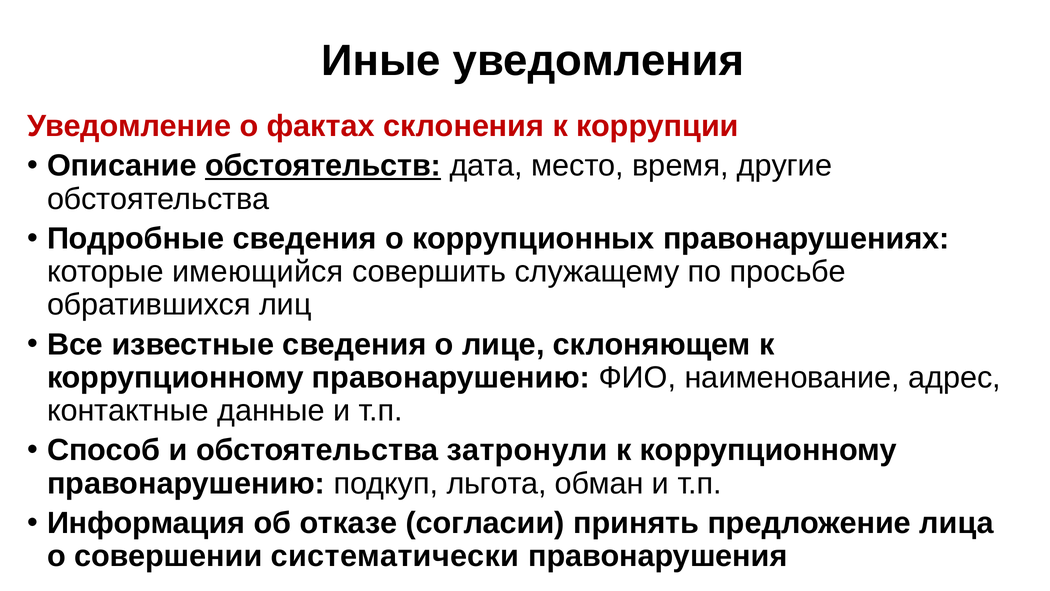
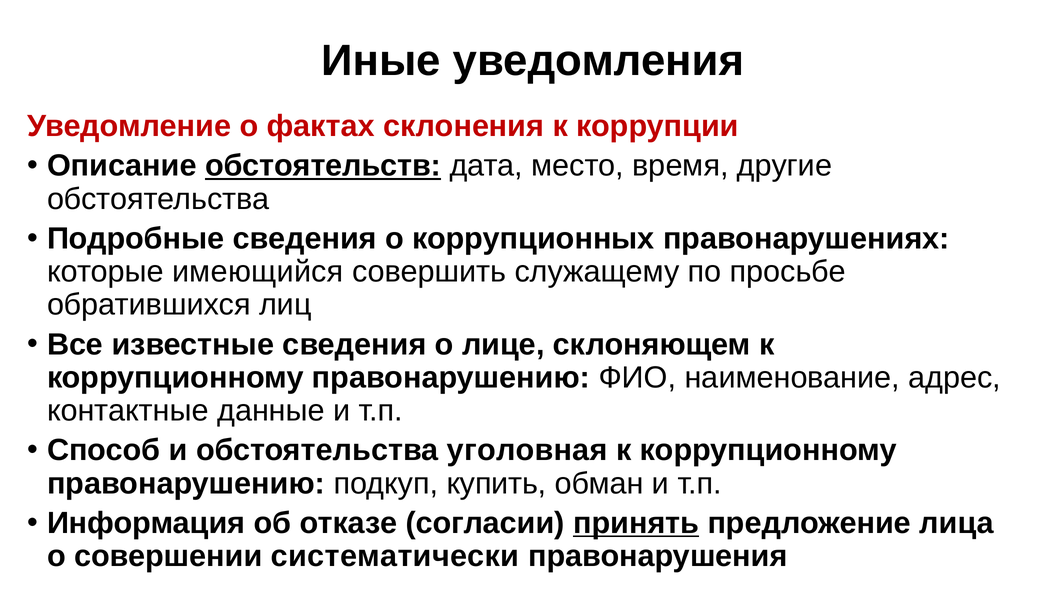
затронули: затронули -> уголовная (527, 450)
льгота: льгота -> купить (497, 483)
принять underline: none -> present (636, 523)
